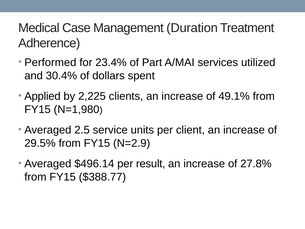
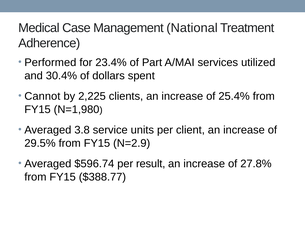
Duration: Duration -> National (192, 28)
Applied: Applied -> Cannot (42, 96)
49.1%: 49.1% -> 25.4% (234, 96)
2.5: 2.5 -> 3.8 (82, 130)
$496.14: $496.14 -> $596.74 (94, 164)
